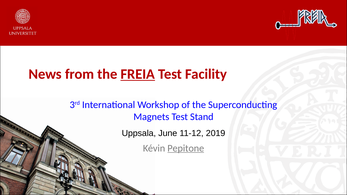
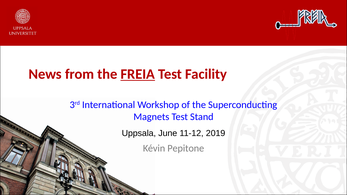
Pepitone underline: present -> none (186, 148)
